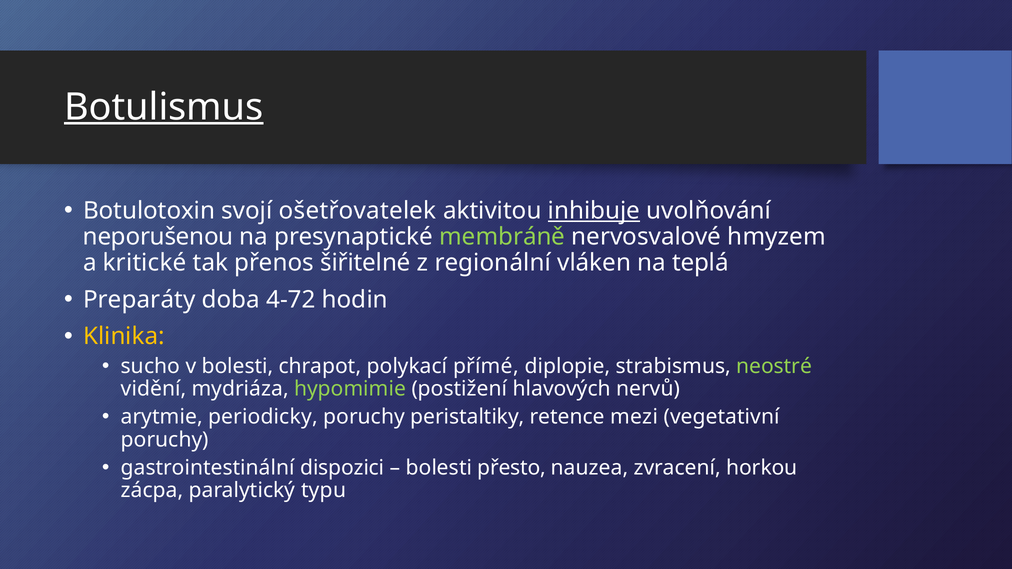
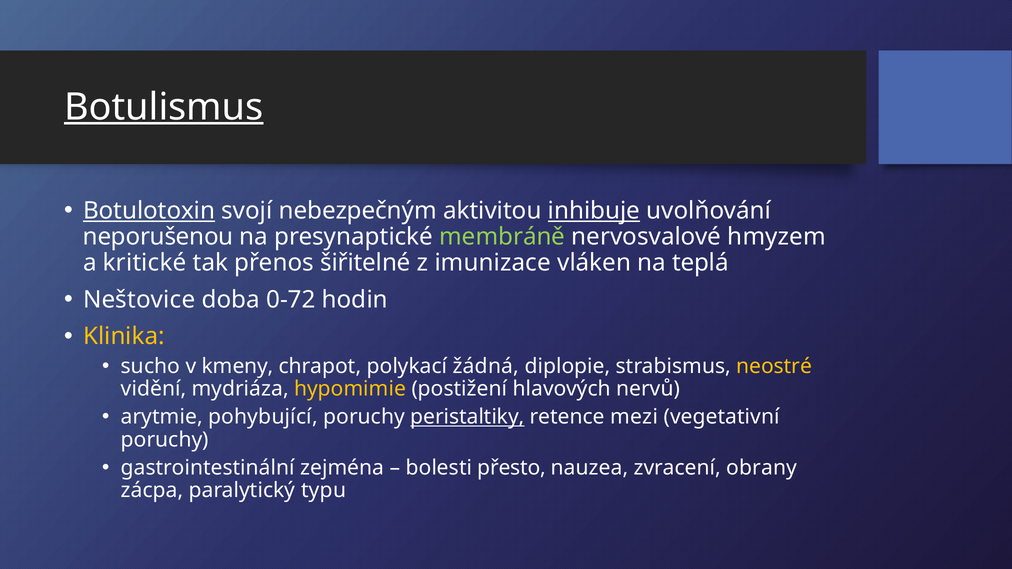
Botulotoxin underline: none -> present (149, 211)
ošetřovatelek: ošetřovatelek -> nebezpečným (358, 211)
regionální: regionální -> imunizace (493, 263)
Preparáty: Preparáty -> Neštovice (139, 300)
4-72: 4-72 -> 0-72 (291, 300)
v bolesti: bolesti -> kmeny (238, 366)
přímé: přímé -> žádná (486, 366)
neostré colour: light green -> yellow (774, 366)
hypomimie colour: light green -> yellow (350, 389)
periodicky: periodicky -> pohybující (263, 417)
peristaltiky underline: none -> present (467, 417)
dispozici: dispozici -> zejména (342, 468)
horkou: horkou -> obrany (762, 468)
